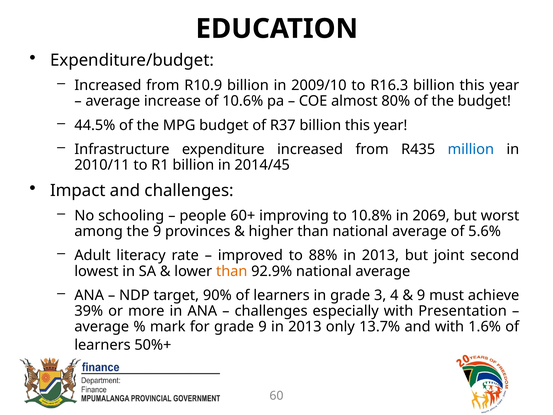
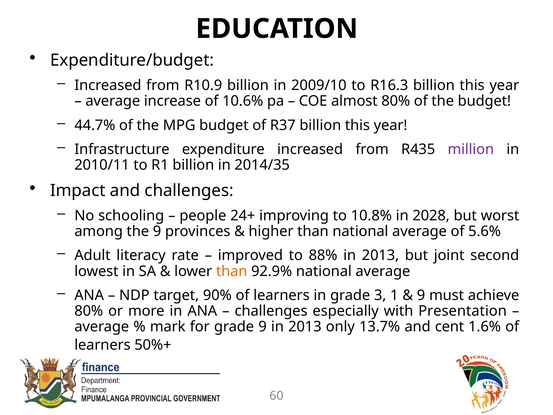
44.5%: 44.5% -> 44.7% (95, 125)
million colour: blue -> purple (471, 149)
2014/45: 2014/45 -> 2014/35 (262, 165)
60+: 60+ -> 24+ (243, 215)
2069: 2069 -> 2028 (431, 215)
4: 4 -> 1 (394, 295)
39%: 39% -> 80% (89, 311)
and with: with -> cent (449, 327)
